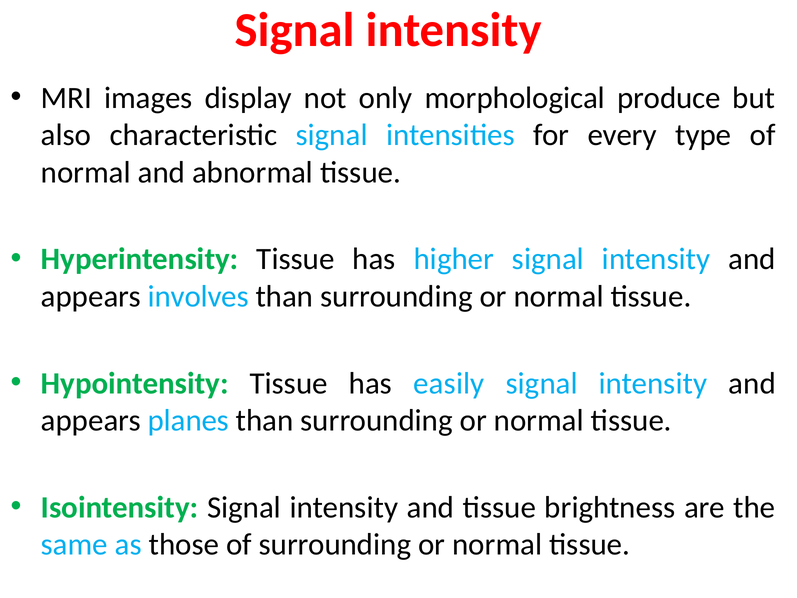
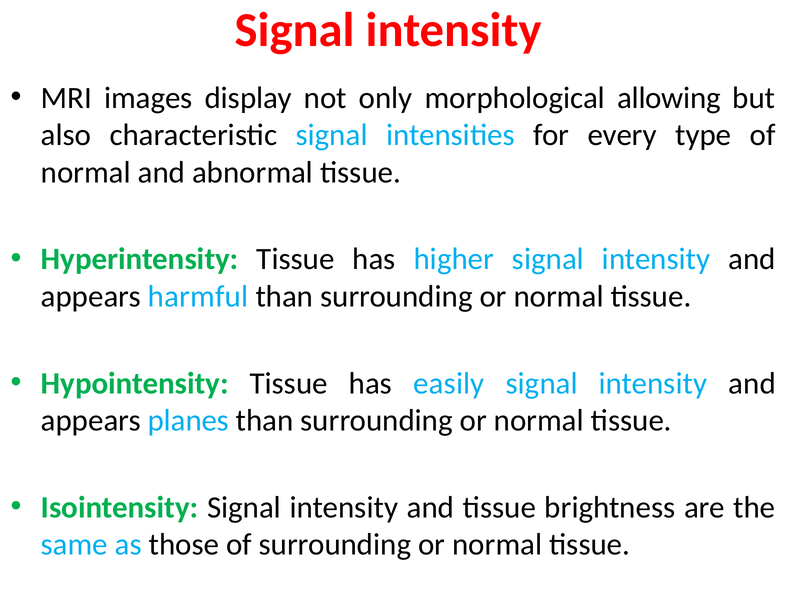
produce: produce -> allowing (669, 98)
involves: involves -> harmful (198, 296)
